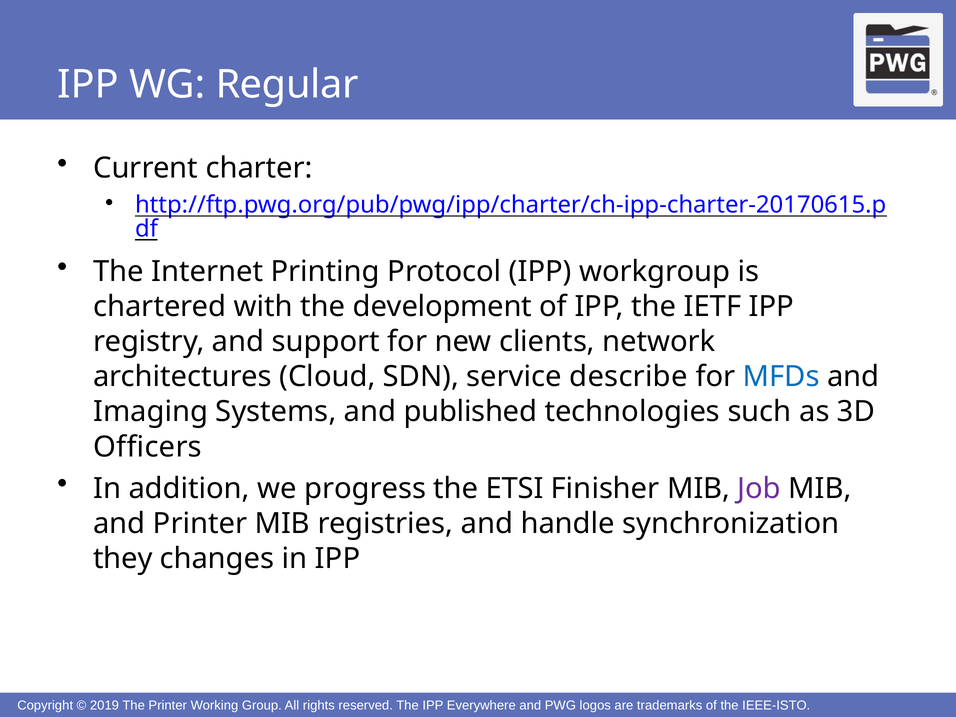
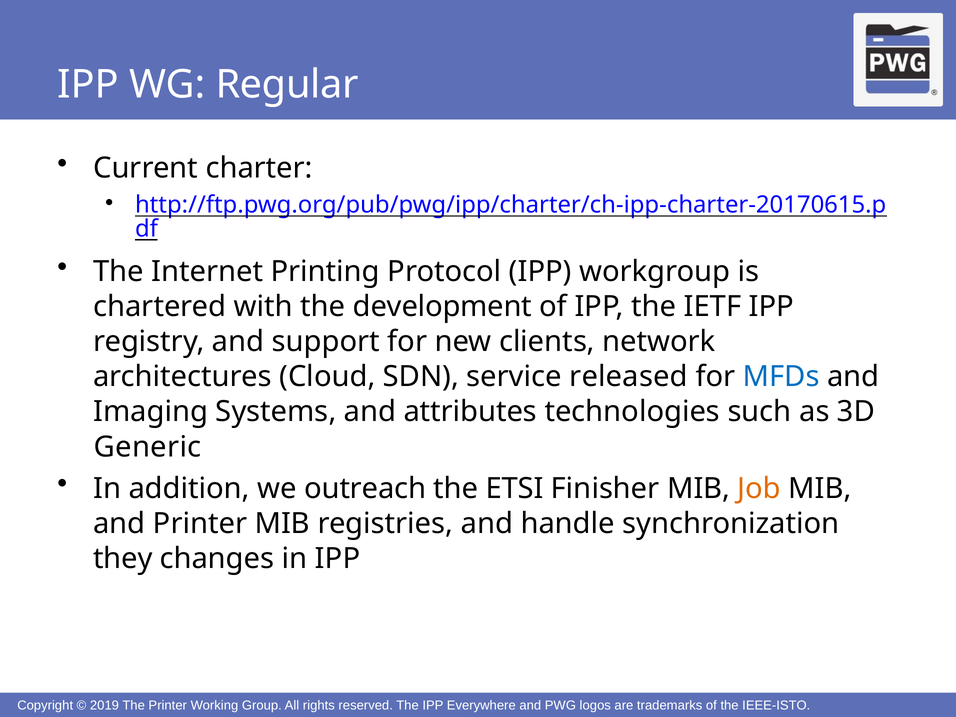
describe: describe -> released (629, 377)
published: published -> attributes (470, 412)
Officers: Officers -> Generic (148, 447)
progress: progress -> outreach (365, 489)
Job colour: purple -> orange (759, 489)
